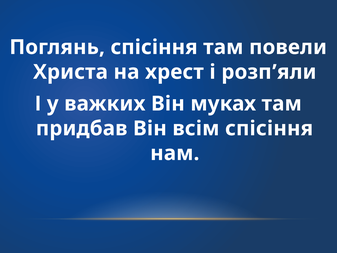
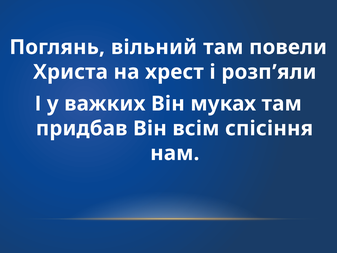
Поглянь спісіння: спісіння -> вільний (154, 47)
